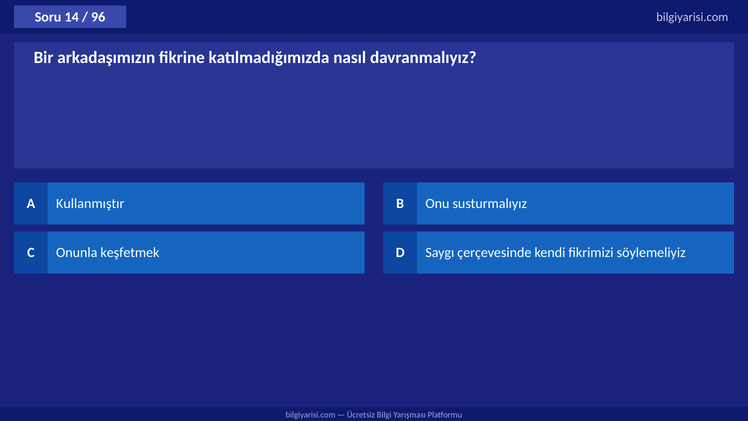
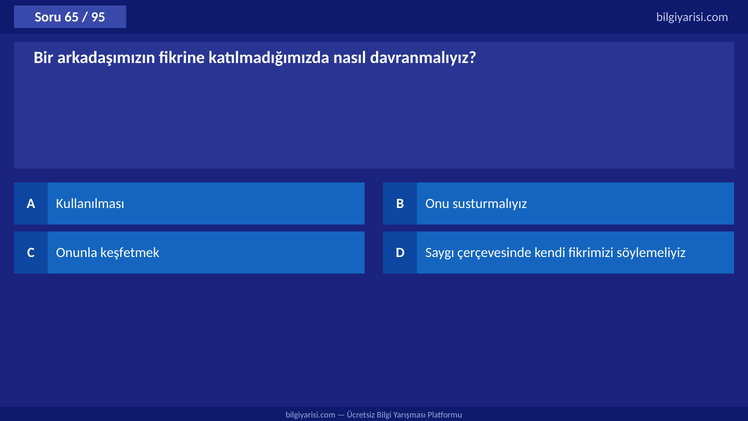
14: 14 -> 65 (72, 17)
96: 96 -> 95 (98, 17)
Kullanmıştır: Kullanmıştır -> Kullanılması (90, 204)
